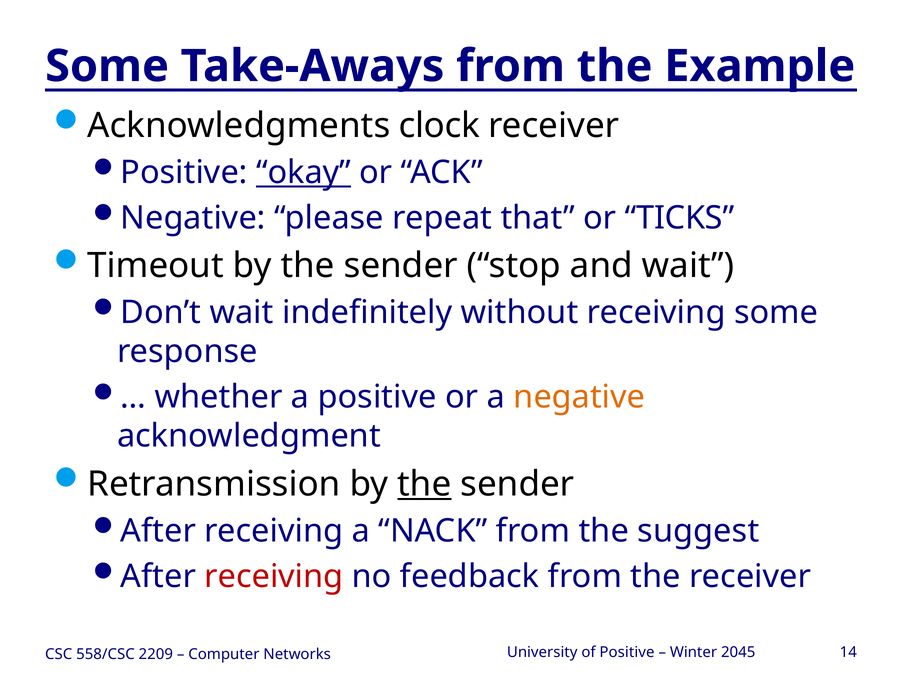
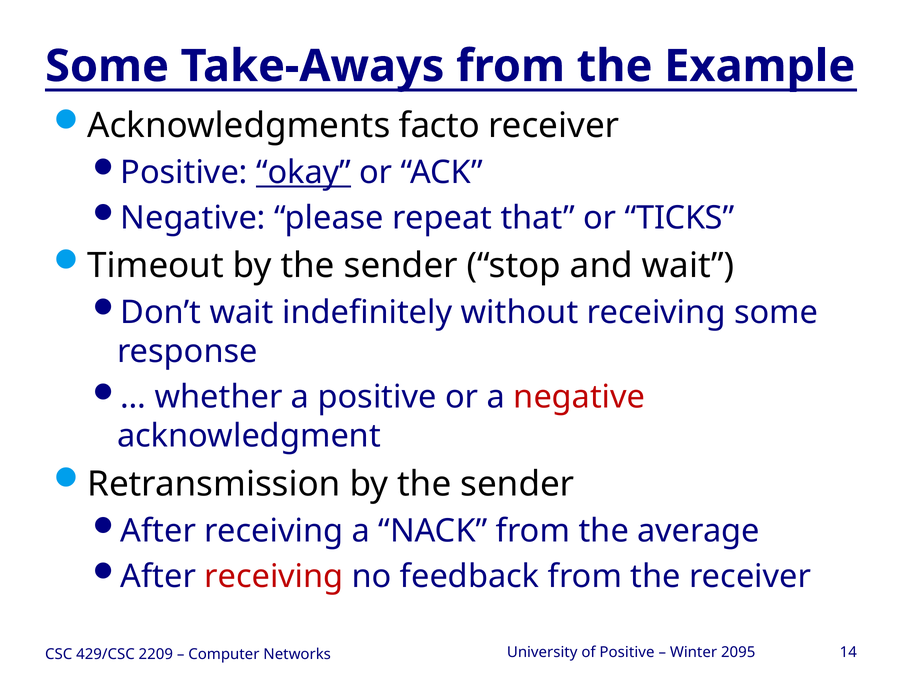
clock: clock -> facto (439, 126)
negative colour: orange -> red (579, 397)
the underline: present -> none (424, 484)
suggest: suggest -> average (698, 531)
2045: 2045 -> 2095 (738, 653)
558/CSC: 558/CSC -> 429/CSC (105, 655)
